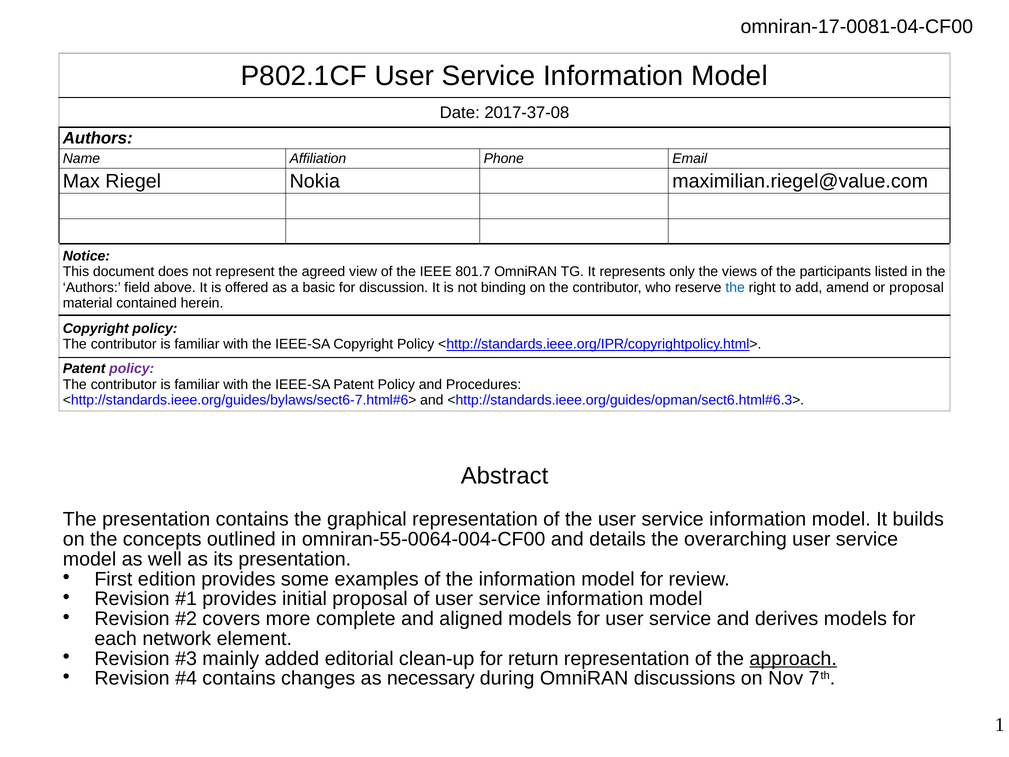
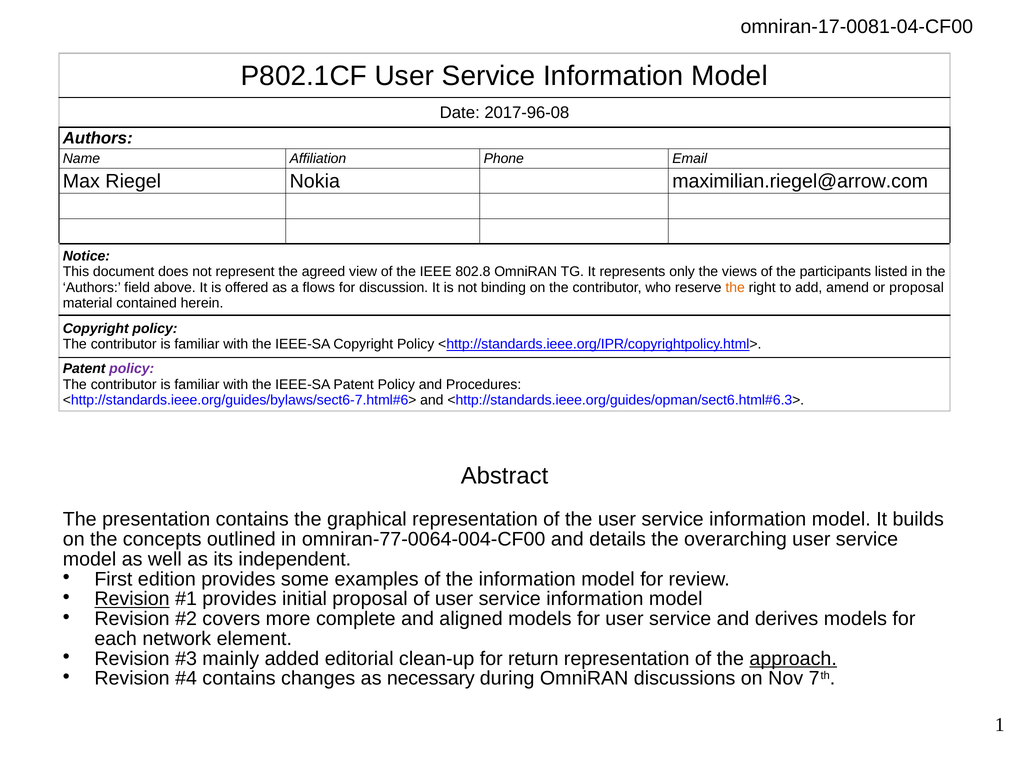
2017-37-08: 2017-37-08 -> 2017-96-08 (527, 113)
maximilian.riegel@value.com: maximilian.riegel@value.com -> maximilian.riegel@arrow.com (800, 181)
801.7: 801.7 -> 802.8 (473, 272)
basic: basic -> flows (319, 287)
the colour: blue -> orange (735, 287)
omniran-55-0064-004-CF00: omniran-55-0064-004-CF00 -> omniran-77-0064-004-CF00 (424, 539)
its presentation: presentation -> independent (295, 559)
Revision underline: none -> present (132, 599)
